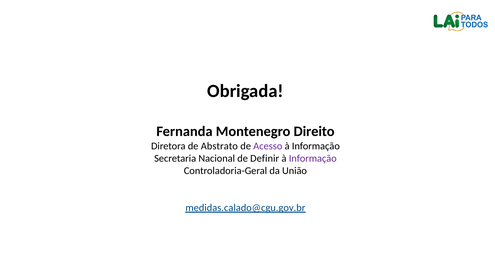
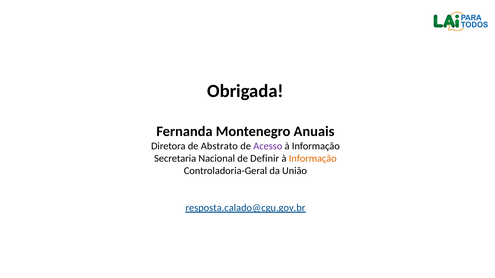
Direito: Direito -> Anuais (314, 132)
Informação colour: purple -> orange (313, 159)
medidas.calado@cgu.gov.br: medidas.calado@cgu.gov.br -> resposta.calado@cgu.gov.br (245, 208)
